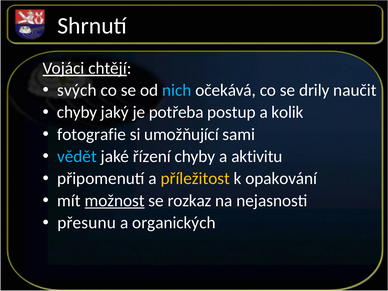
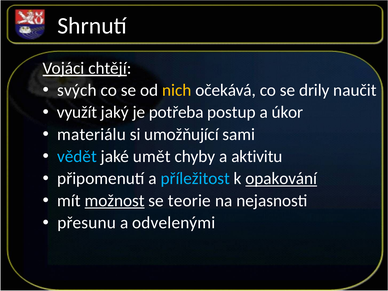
nich colour: light blue -> yellow (177, 90)
chyby: chyby -> využít (77, 112)
kolik: kolik -> úkor (287, 112)
fotografie: fotografie -> materiálu (92, 134)
řízení: řízení -> umět (152, 156)
příležitost colour: yellow -> light blue (195, 179)
opakování underline: none -> present (281, 179)
rozkaz: rozkaz -> teorie (189, 201)
organických: organických -> odvelenými (174, 223)
